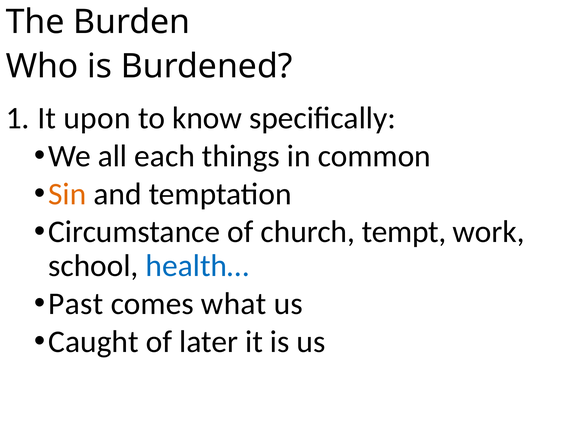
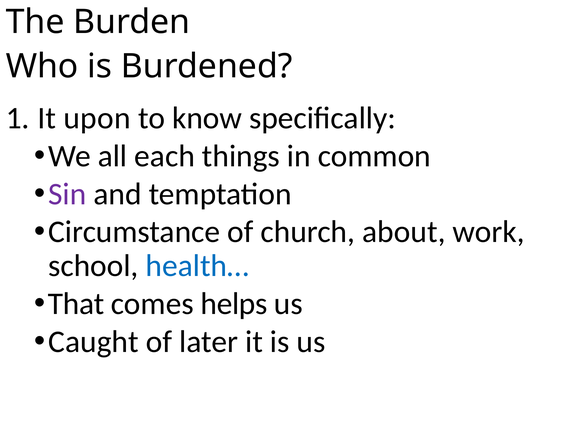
Sin colour: orange -> purple (67, 194)
tempt: tempt -> about (404, 232)
Past: Past -> That (76, 304)
what: what -> helps (234, 304)
